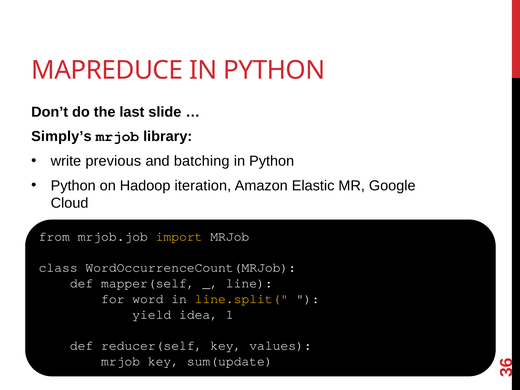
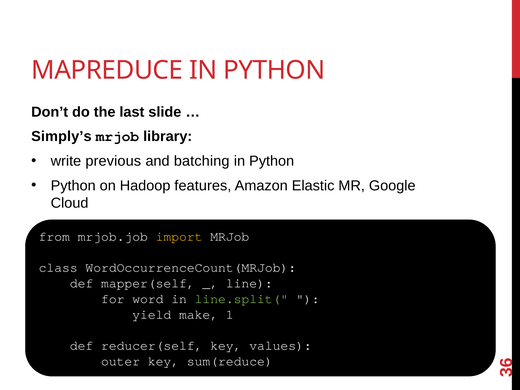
iteration: iteration -> features (203, 186)
line.split( colour: yellow -> light green (241, 299)
idea: idea -> make (199, 314)
mrjob: mrjob -> outer (121, 361)
sum(update: sum(update -> sum(reduce (230, 361)
